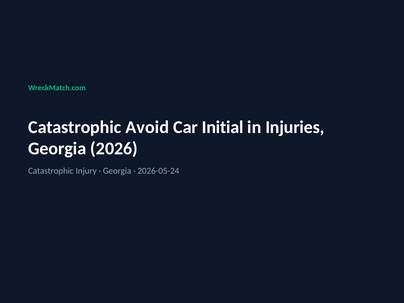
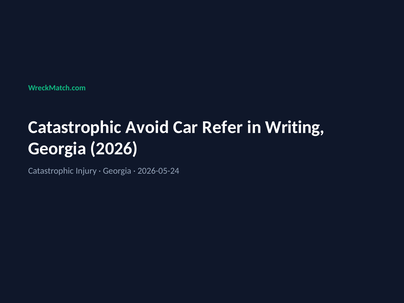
Initial: Initial -> Refer (223, 127)
Injuries: Injuries -> Writing (295, 127)
